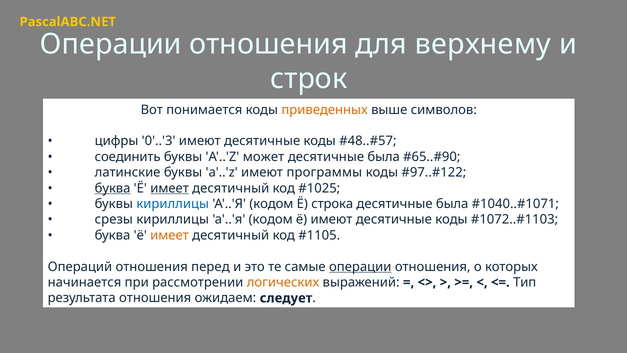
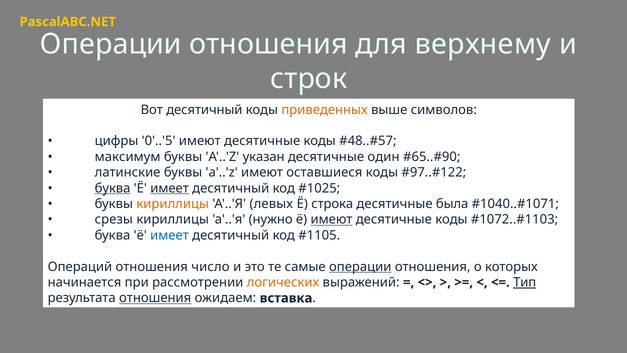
Вот понимается: понимается -> десятичный (204, 110)
0'..'3: 0'..'3 -> 0'..'5 (159, 141)
соединить: соединить -> максимум (128, 157)
может: может -> указан (264, 157)
была: была -> один (384, 157)
программы: программы -> оставшиеся (324, 172)
кириллицы colour: blue -> orange (173, 204)
кодом: кодом -> левых (271, 204)
кодом: кодом -> нужно (271, 219)
имеют underline: none -> present (331, 219)
имеет colour: orange -> blue (170, 235)
перед: перед -> число (210, 266)
Тип underline: none -> present (525, 282)
отношения underline: none -> present (155, 298)
следует: следует -> вставка (286, 298)
